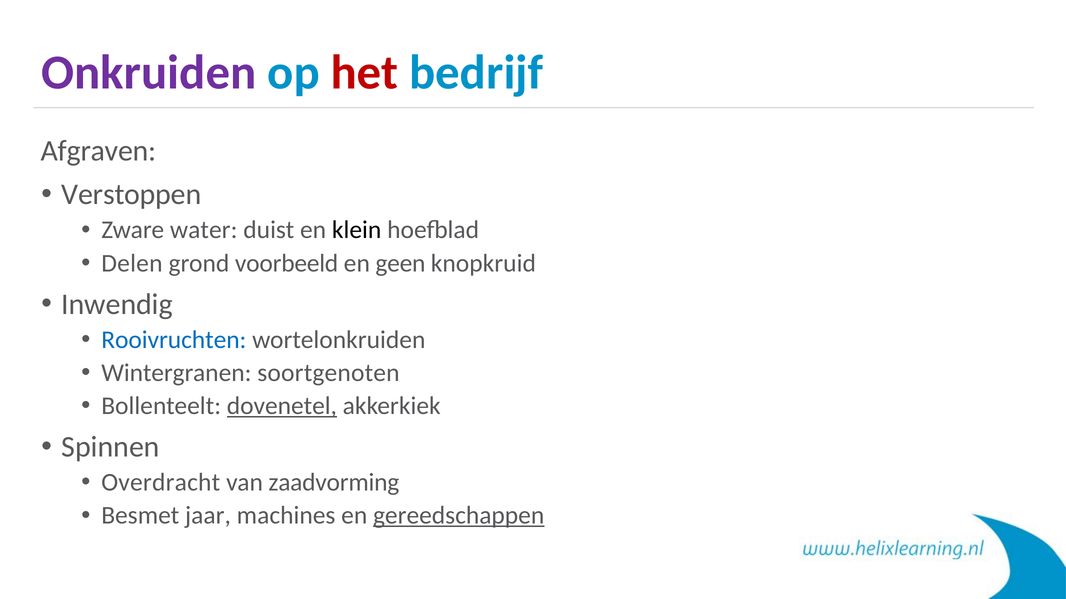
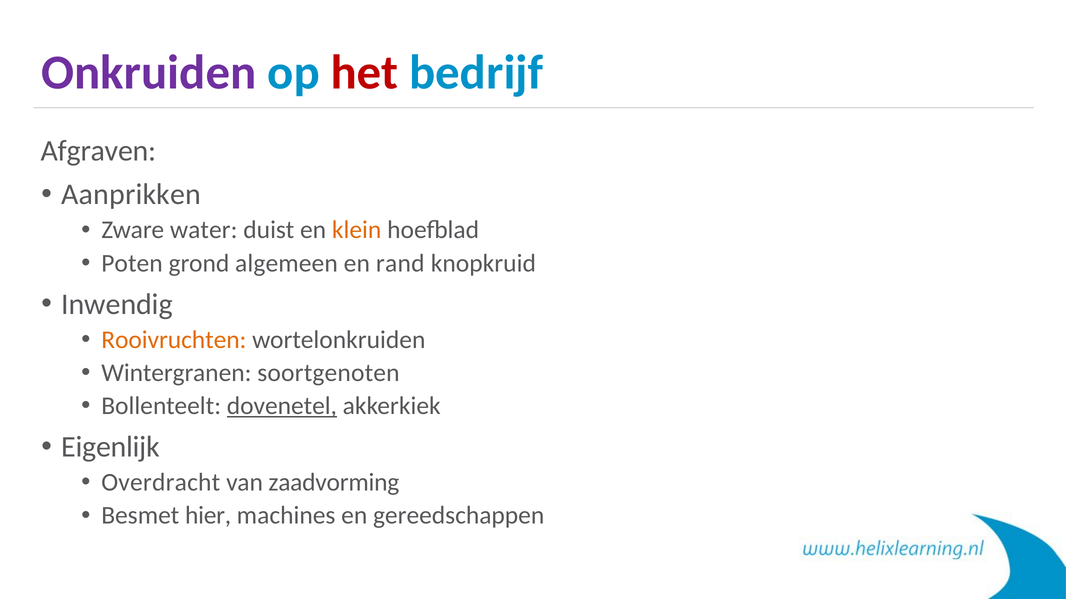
Verstoppen: Verstoppen -> Aanprikken (131, 195)
klein colour: black -> orange (357, 230)
Delen: Delen -> Poten (132, 263)
voorbeeld: voorbeeld -> algemeen (286, 263)
geen: geen -> rand (400, 263)
Rooivruchten colour: blue -> orange (174, 340)
Spinnen: Spinnen -> Eigenlijk (111, 447)
jaar: jaar -> hier (208, 516)
gereedschappen underline: present -> none (459, 516)
